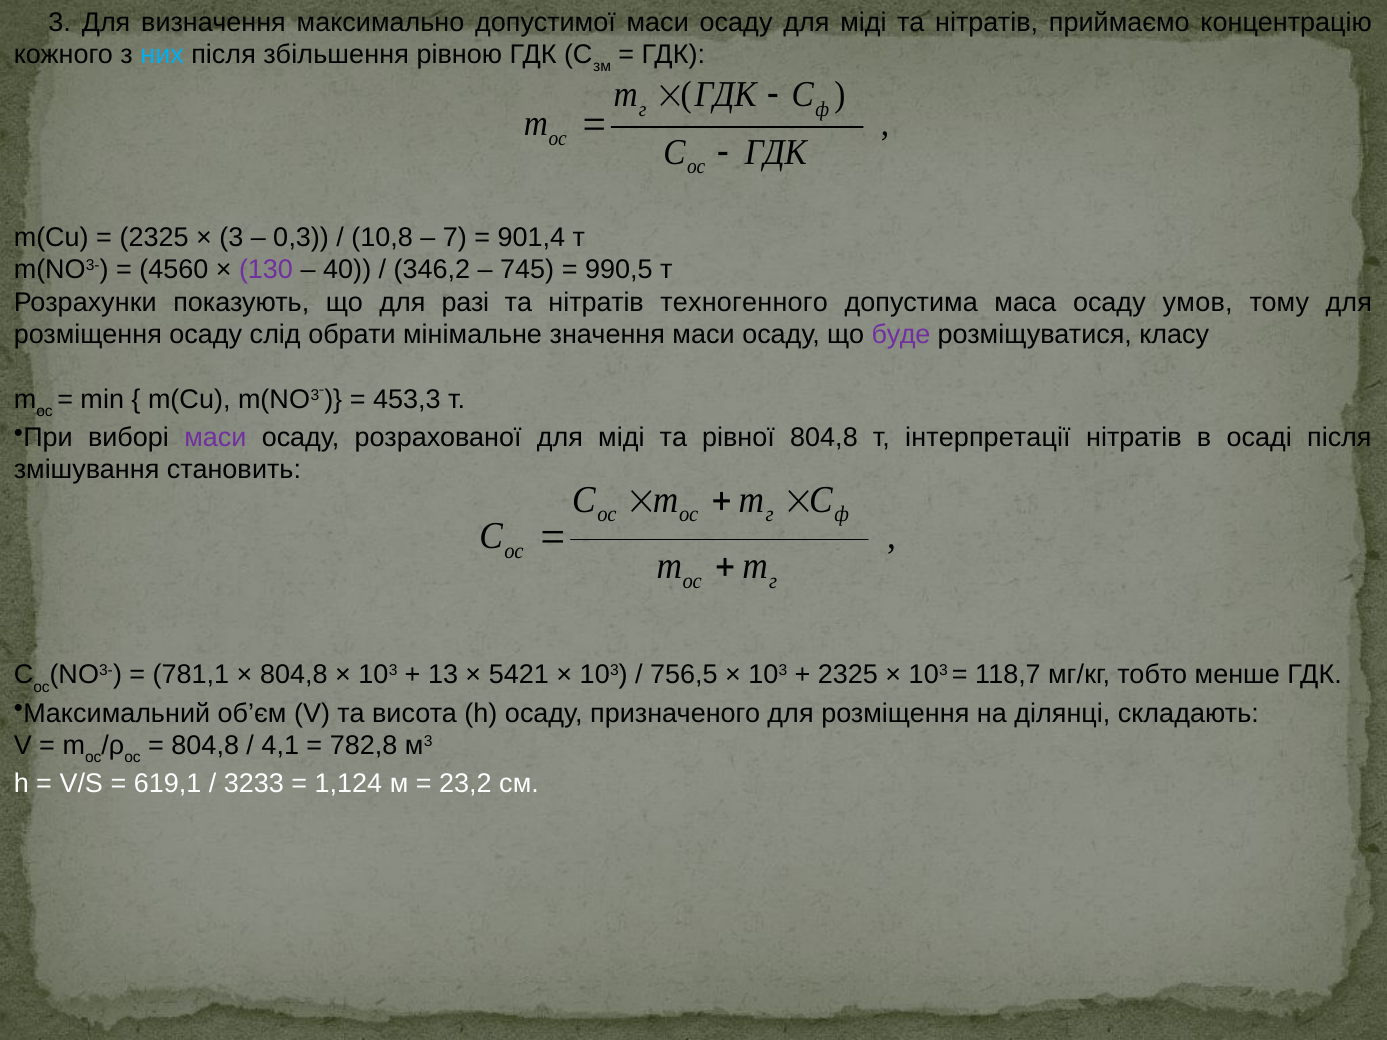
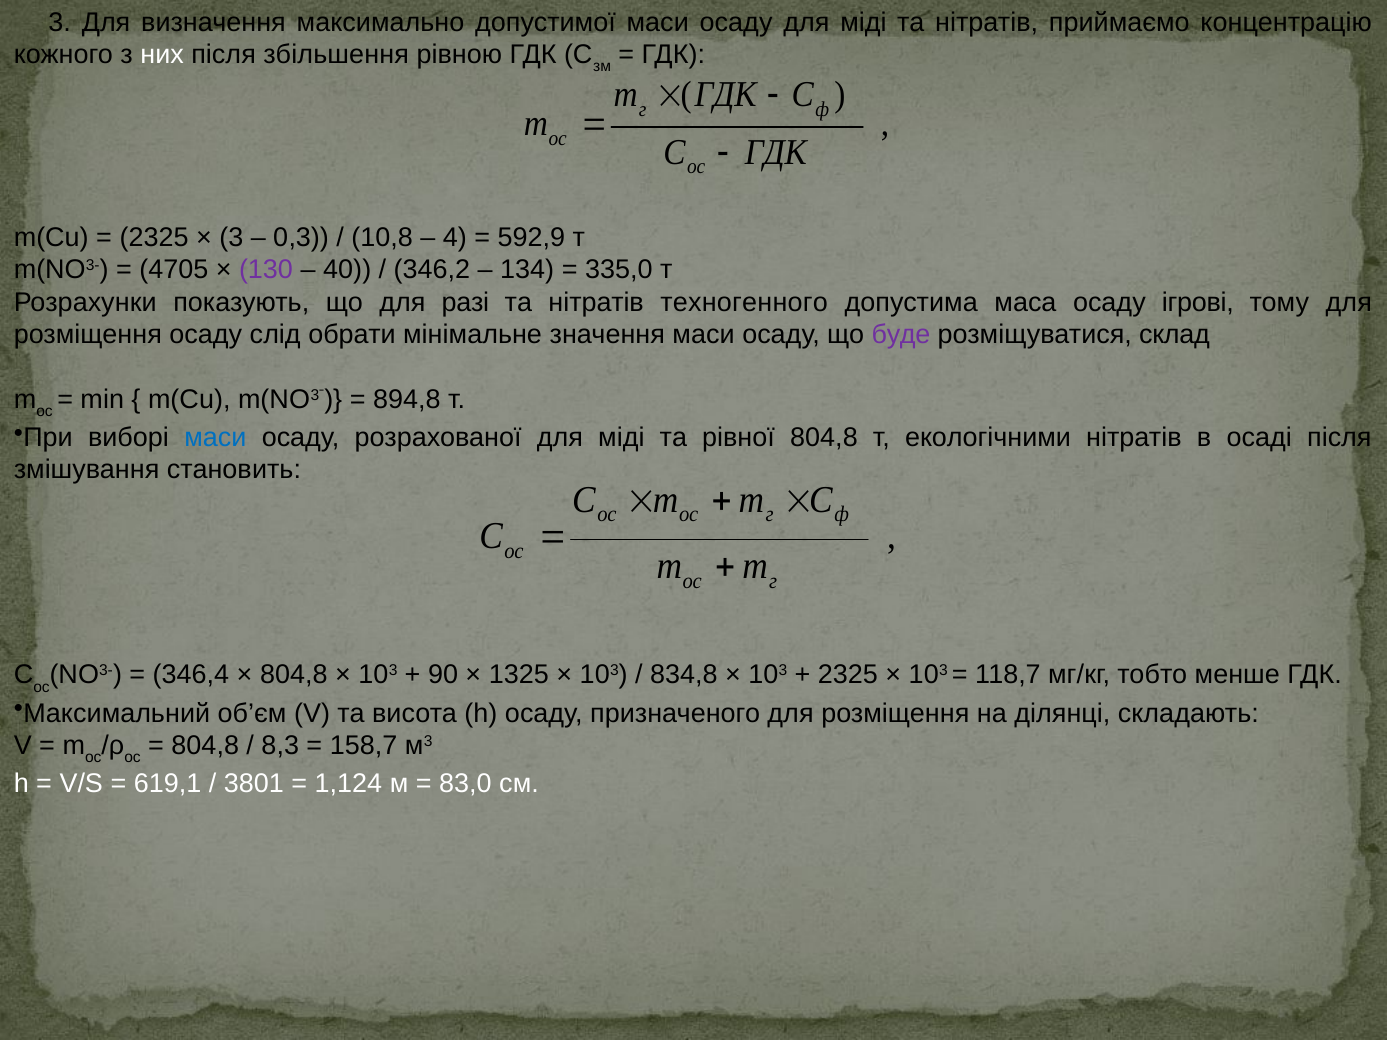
них colour: light blue -> white (162, 55)
7: 7 -> 4 (455, 238)
901,4: 901,4 -> 592,9 (531, 238)
4560: 4560 -> 4705 (174, 270)
745: 745 -> 134 (527, 270)
990,5: 990,5 -> 335,0 (619, 270)
умов: умов -> ігрові (1198, 302)
класу: класу -> склад (1174, 335)
453,3: 453,3 -> 894,8 (407, 400)
маси colour: purple -> blue (215, 438)
інтерпретації: інтерпретації -> екологічними (988, 438)
781,1: 781,1 -> 346,4 (191, 675)
13: 13 -> 90 (443, 675)
5421: 5421 -> 1325 (519, 675)
756,5: 756,5 -> 834,8 (684, 675)
4,1: 4,1 -> 8,3 (280, 746)
782,8: 782,8 -> 158,7 (364, 746)
3233: 3233 -> 3801 (254, 784)
23,2: 23,2 -> 83,0 (465, 784)
